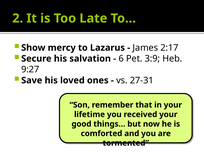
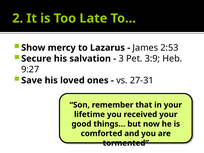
2:17: 2:17 -> 2:53 (169, 48)
6: 6 -> 3 (121, 59)
